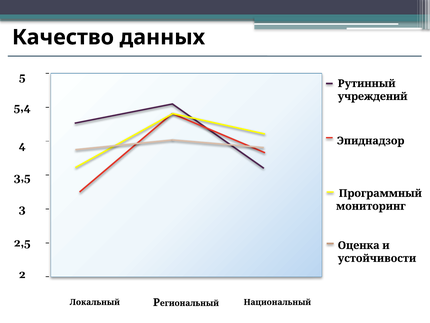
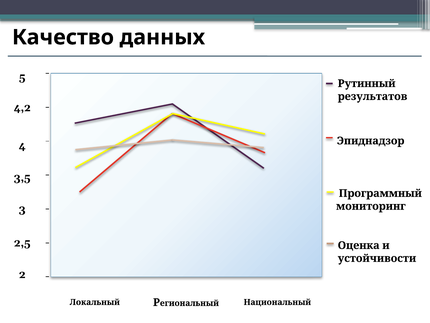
учреждений: учреждений -> результатов (373, 96)
5,4: 5,4 -> 4,2 (22, 107)
